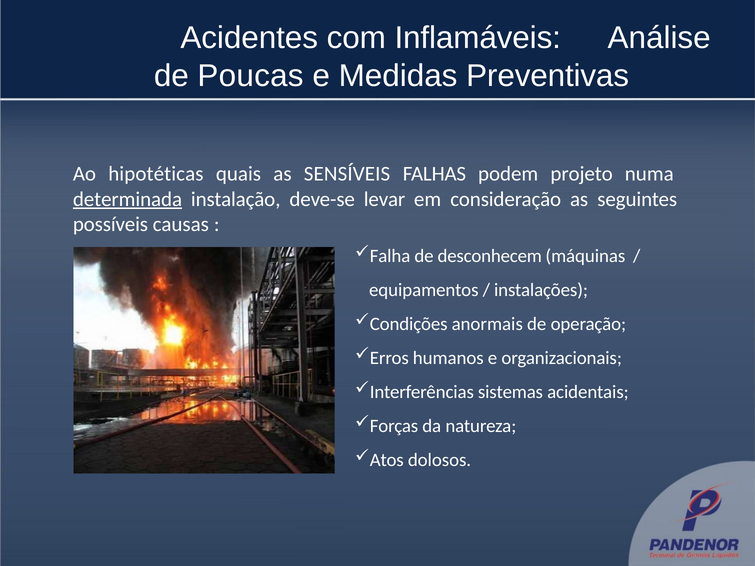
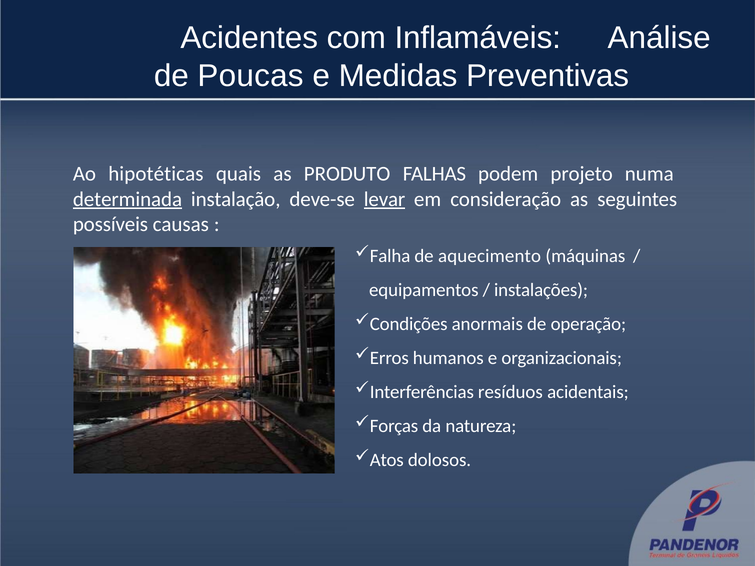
SENSÍVEIS: SENSÍVEIS -> PRODUTO (347, 174)
levar underline: none -> present (385, 199)
desconhecem: desconhecem -> aquecimento (490, 256)
sistemas: sistemas -> resíduos (510, 392)
